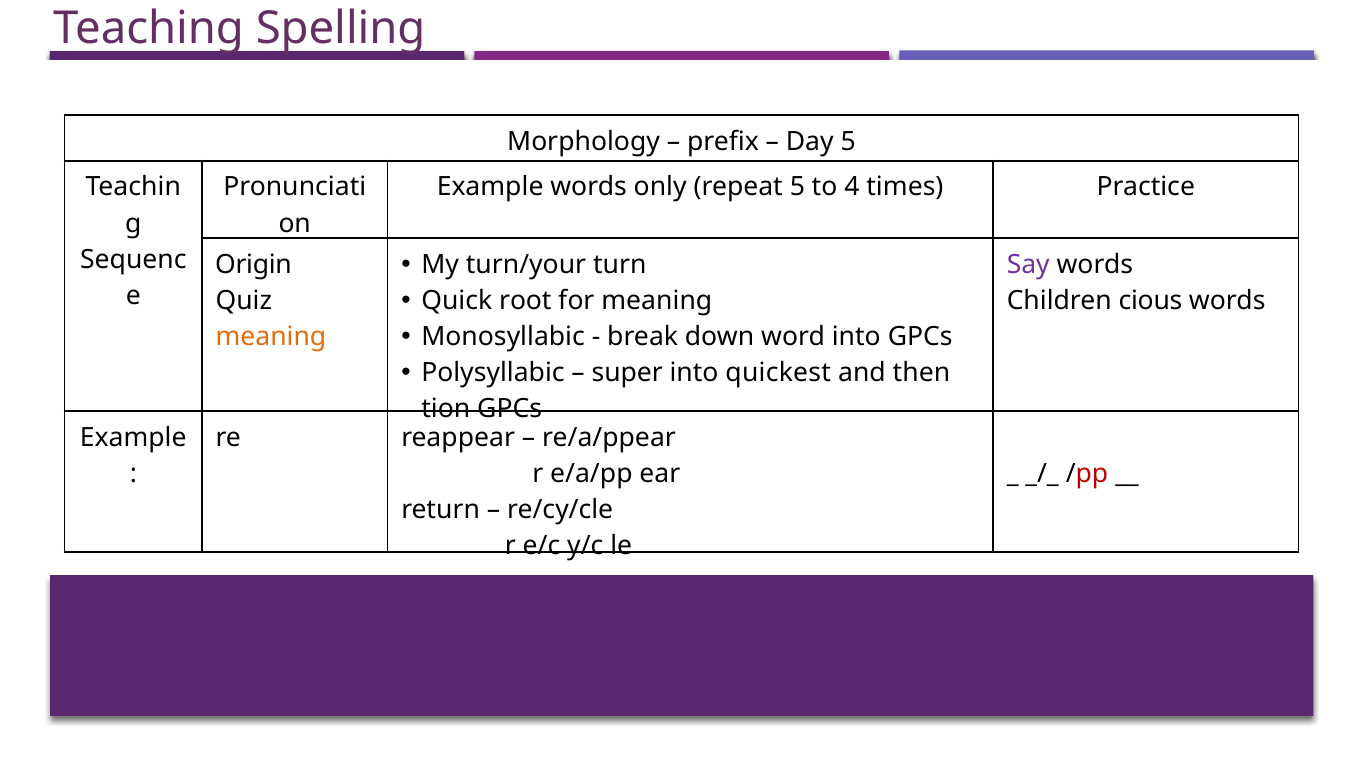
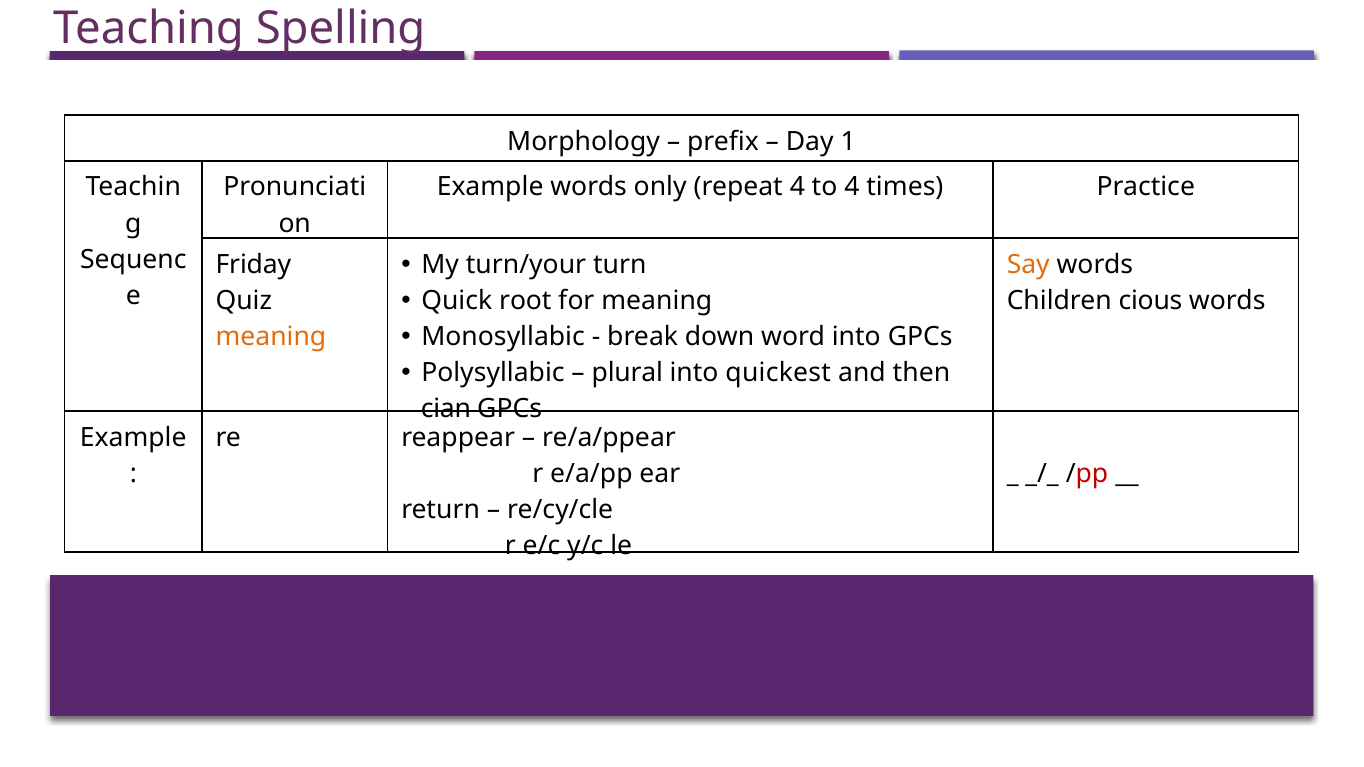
Day 5: 5 -> 1 (848, 142)
repeat 5: 5 -> 4 (797, 187)
Origin: Origin -> Friday (253, 265)
Say colour: purple -> orange (1028, 265)
super: super -> plural (627, 373)
tion: tion -> cian (446, 409)
